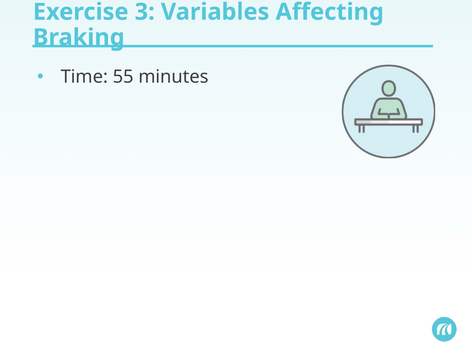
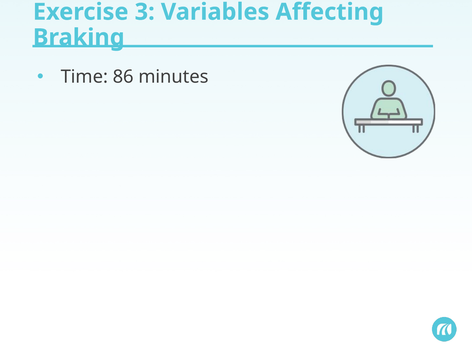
55: 55 -> 86 (123, 77)
